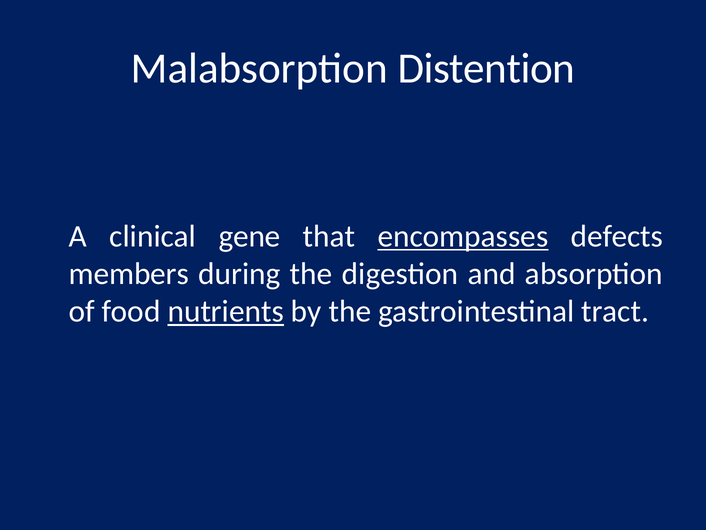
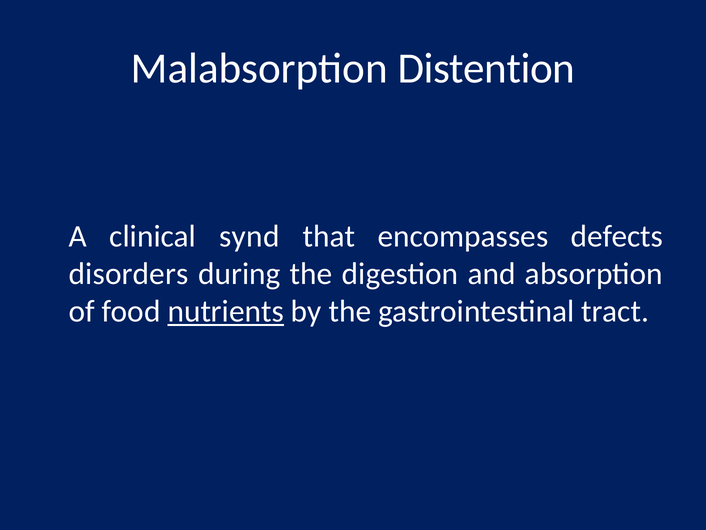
gene: gene -> synd (249, 236)
encompasses underline: present -> none (463, 236)
members: members -> disorders (129, 274)
